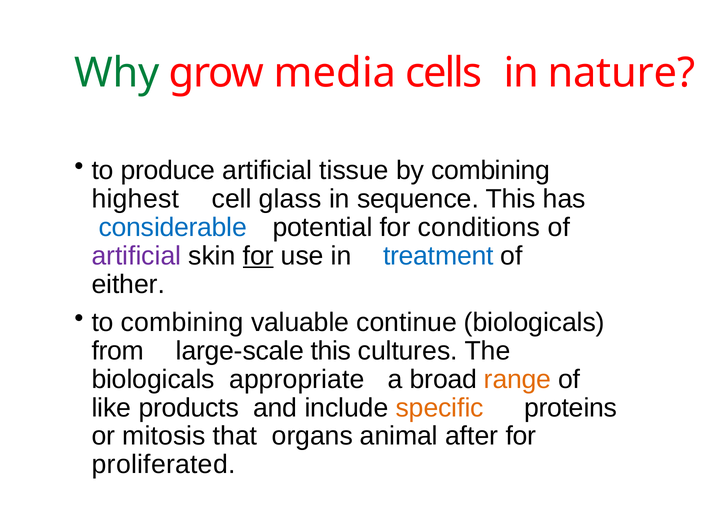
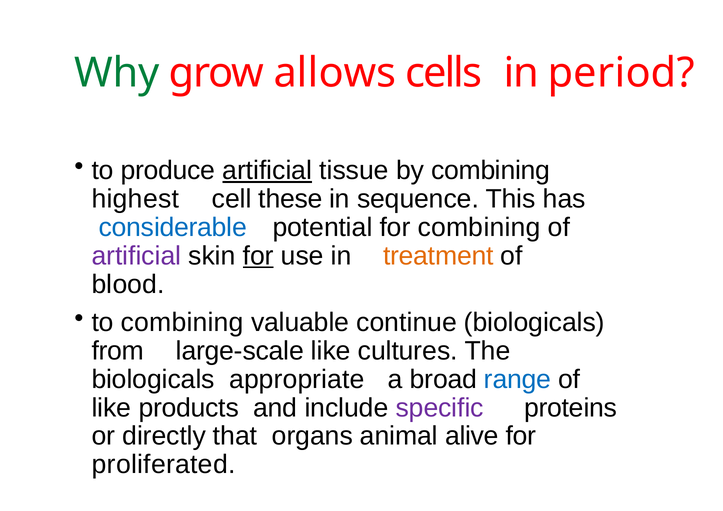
media: media -> allows (335, 73)
nature: nature -> period (621, 73)
artificial underline: none -> present (267, 170)
glass: glass -> these (291, 199)
for conditions: conditions -> combining (479, 227)
treatment colour: blue -> orange (438, 256)
either: either -> blood (128, 284)
large-scale this: this -> like (331, 351)
range colour: orange -> blue (518, 379)
specific colour: orange -> purple (440, 408)
mitosis: mitosis -> directly (164, 436)
after: after -> alive (472, 436)
